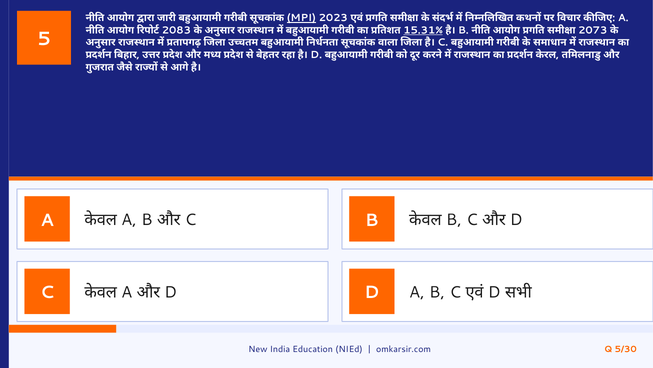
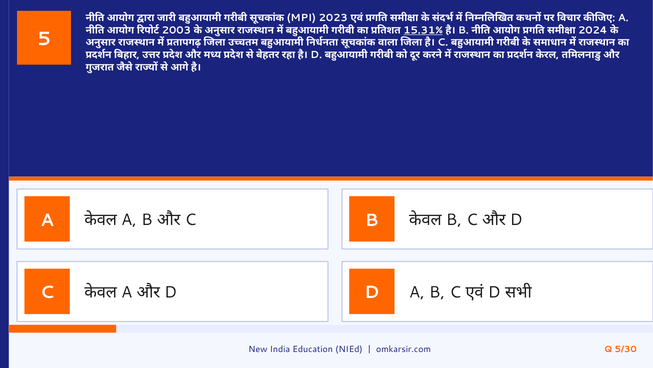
MPI underline: present -> none (301, 18)
2083: 2083 -> 2003 (176, 30)
2073: 2073 -> 2024 (593, 30)
